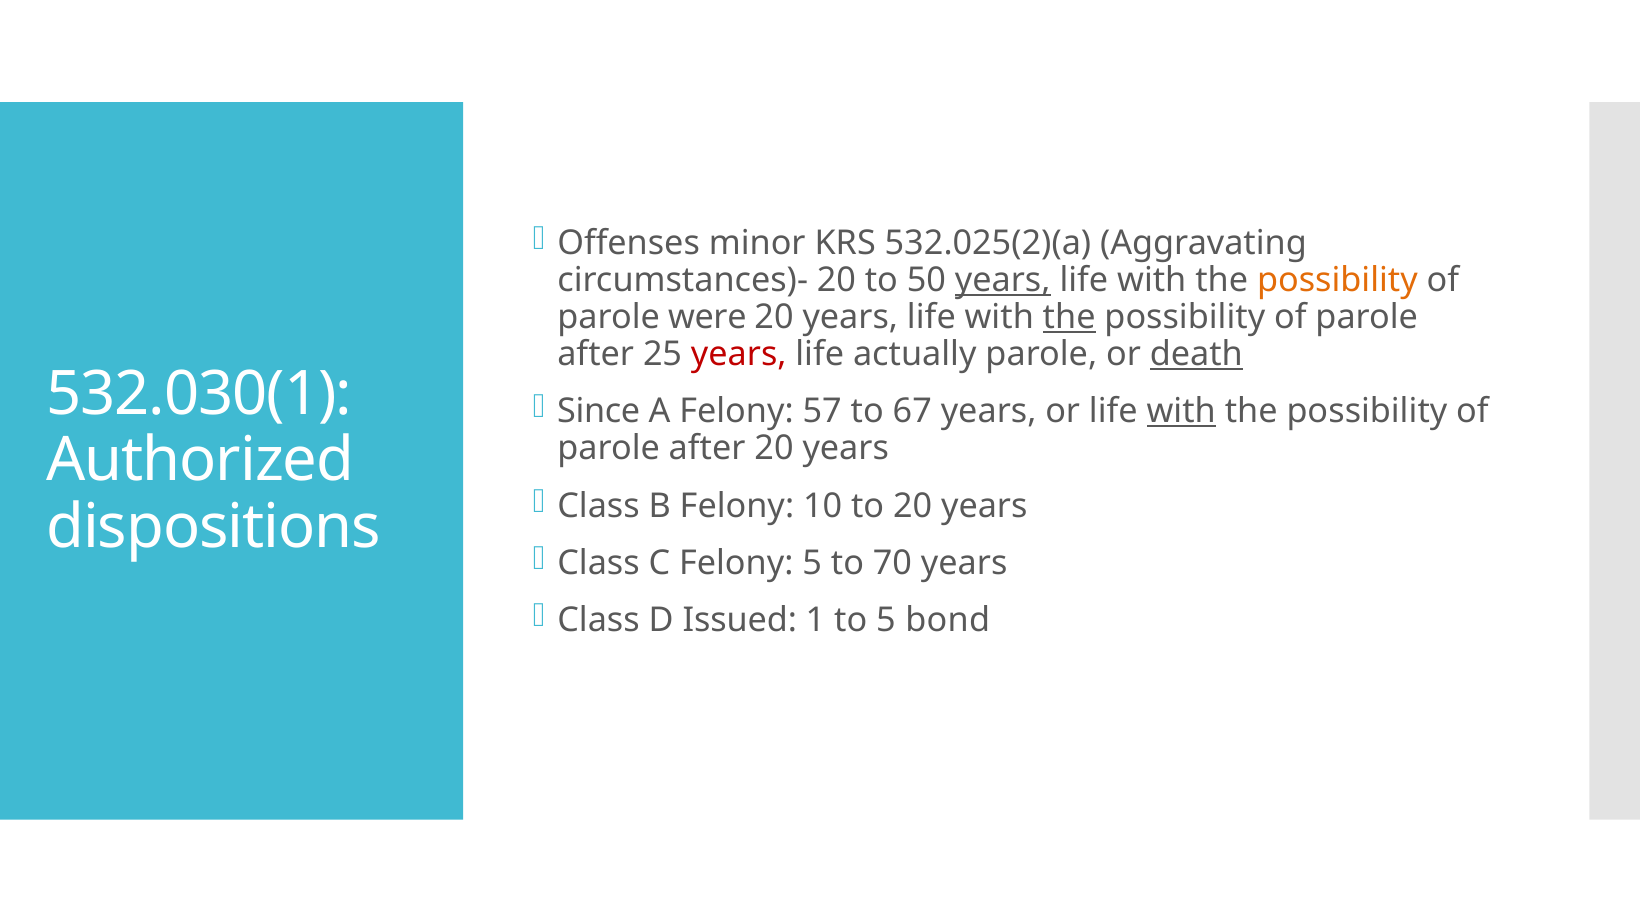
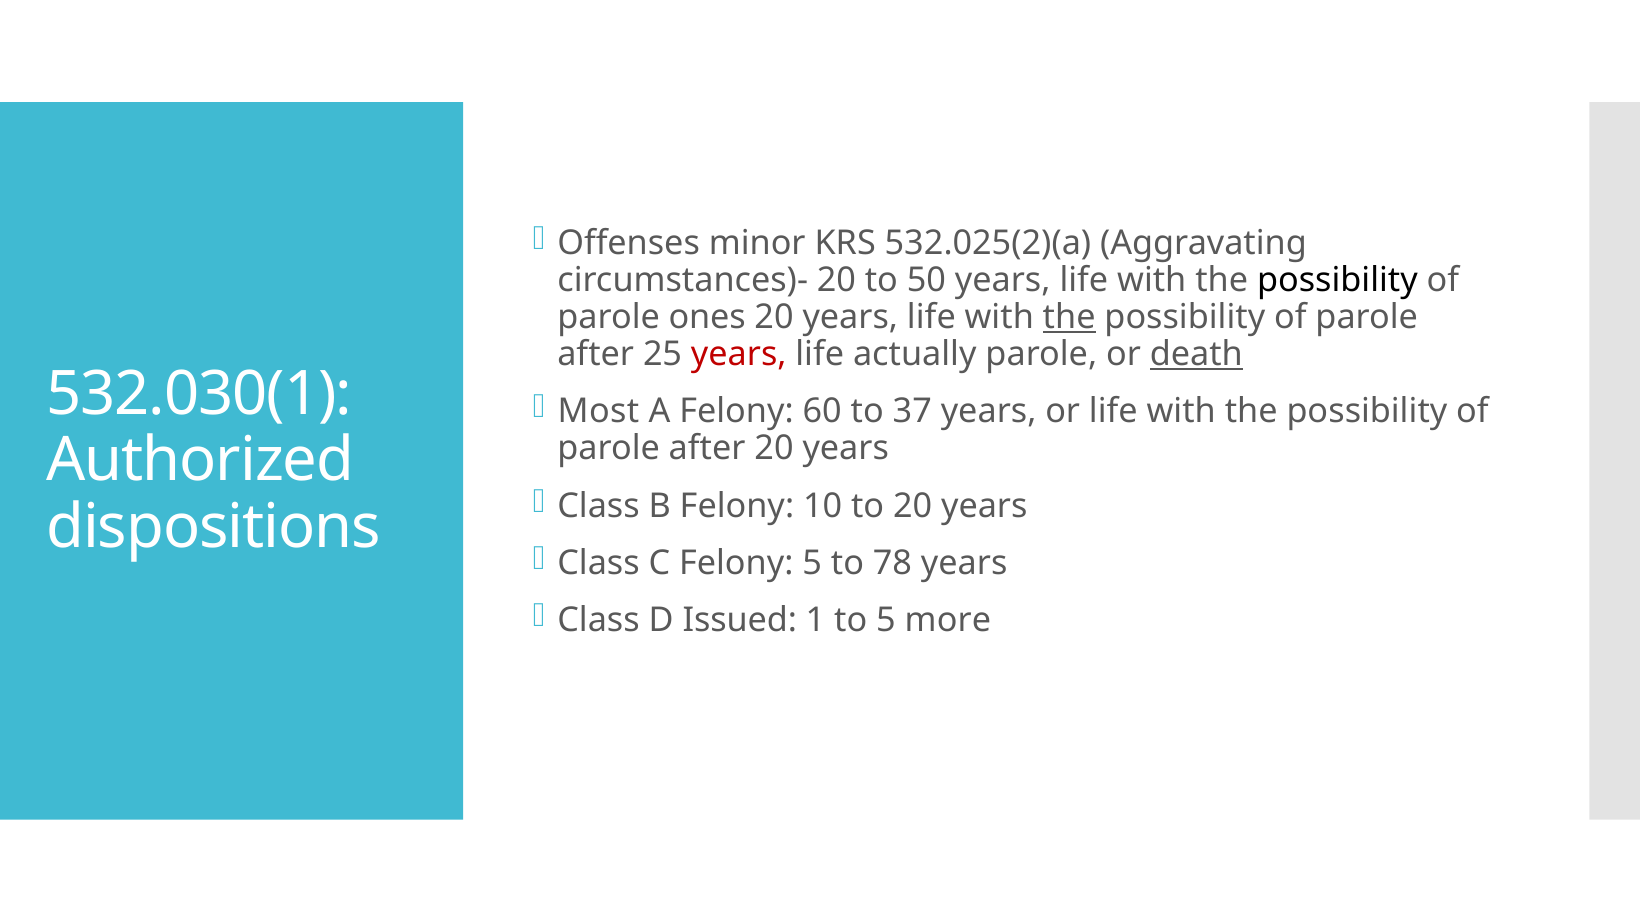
years underline: present -> none (1003, 280)
possibility colour: orange -> black (1337, 280)
were: were -> ones (707, 317)
Since: Since -> Most (598, 411)
57: 57 -> 60 (822, 411)
67: 67 -> 37 (912, 411)
with underline: present -> none (1181, 411)
70: 70 -> 78 (892, 563)
bond: bond -> more (948, 620)
